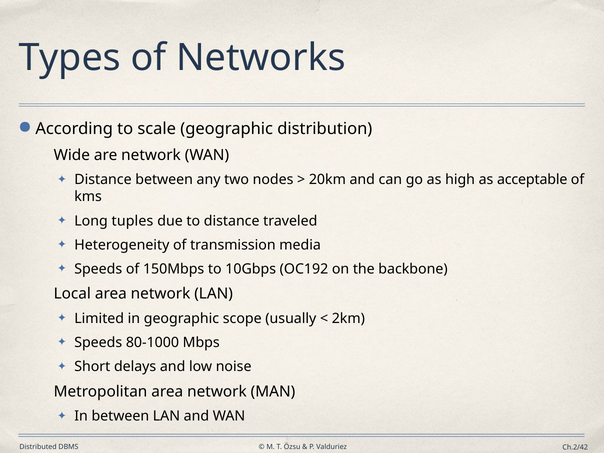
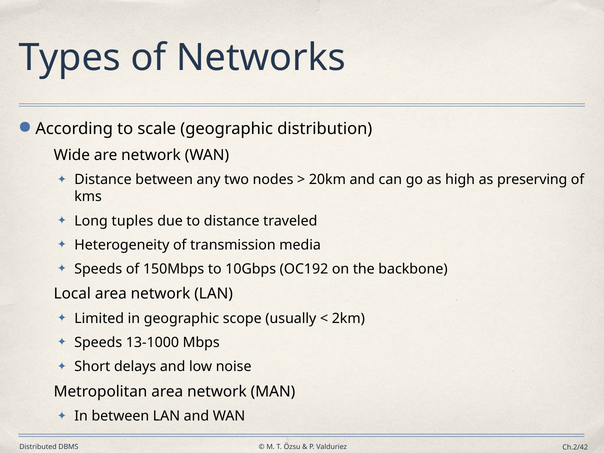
acceptable: acceptable -> preserving (532, 180)
80-1000: 80-1000 -> 13-1000 (152, 343)
